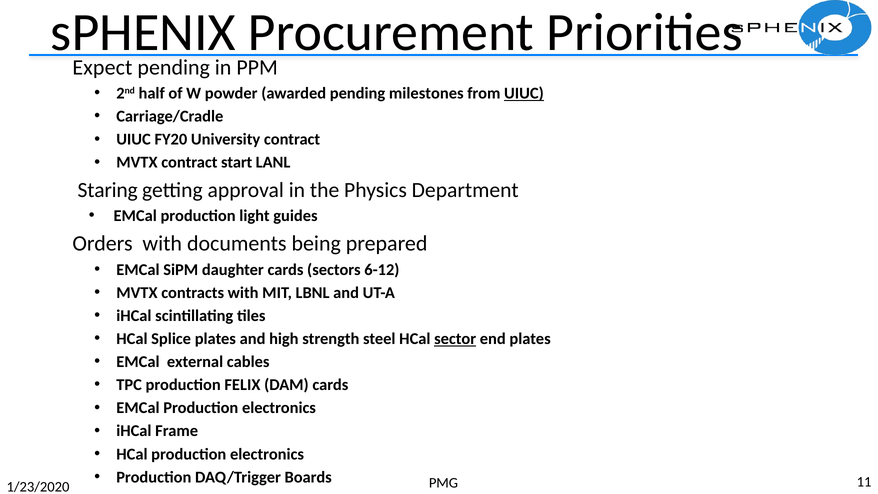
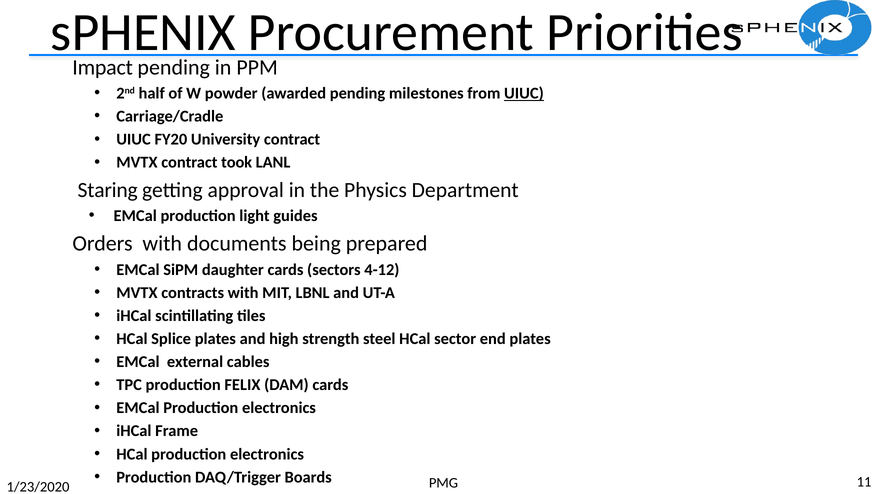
Expect: Expect -> Impact (103, 67)
start: start -> took (237, 162)
6-12: 6-12 -> 4-12 (382, 270)
sector underline: present -> none (455, 339)
